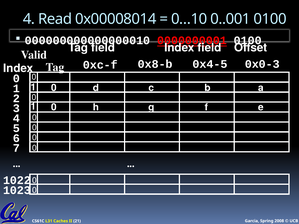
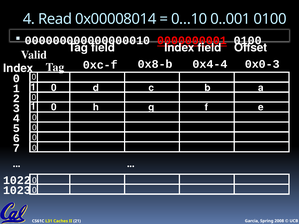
0x4-5: 0x4-5 -> 0x4-4 (210, 64)
